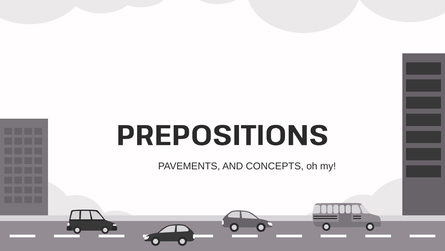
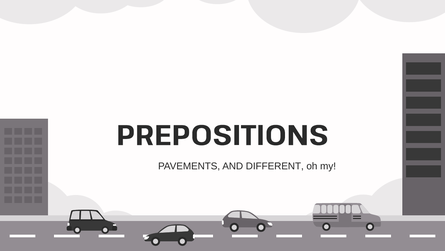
CONCEPTS: CONCEPTS -> DIFFERENT (275, 166)
